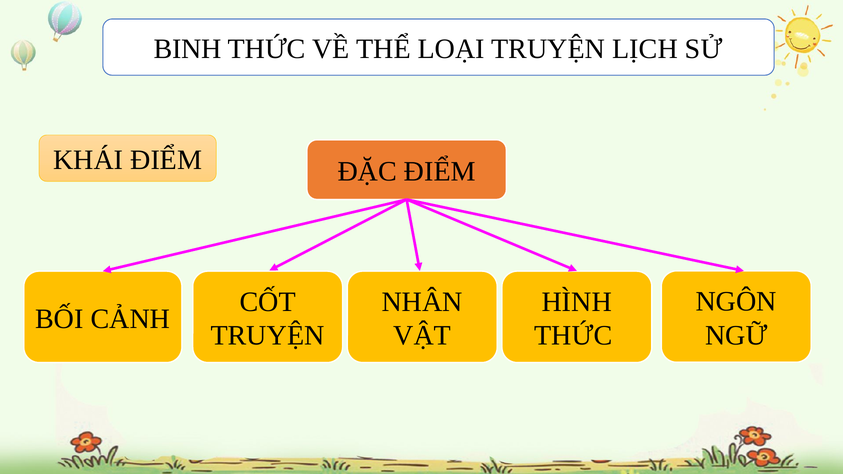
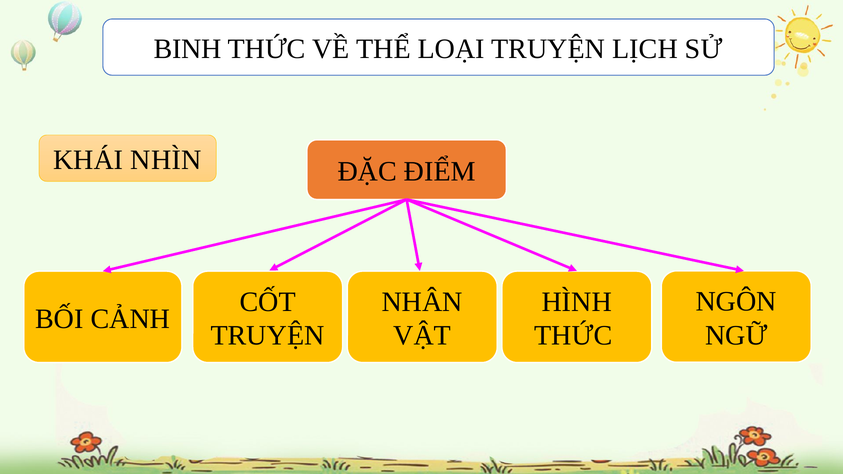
KHÁI ĐIỂM: ĐIỂM -> NHÌN (166, 160)
